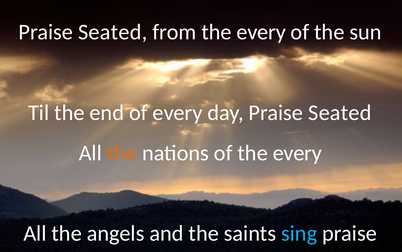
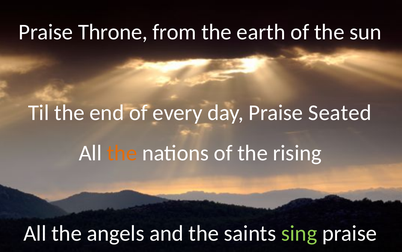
Seated: Seated -> Throne (113, 32)
from the every: every -> earth (261, 32)
of the every: every -> rising (297, 153)
sing colour: light blue -> light green (299, 233)
